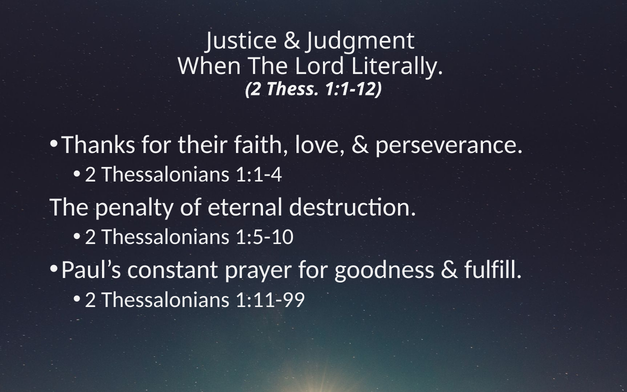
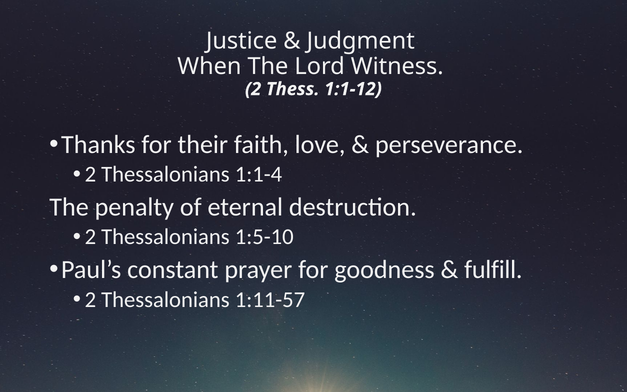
Literally: Literally -> Witness (397, 66)
1:11-99: 1:11-99 -> 1:11-57 (270, 299)
